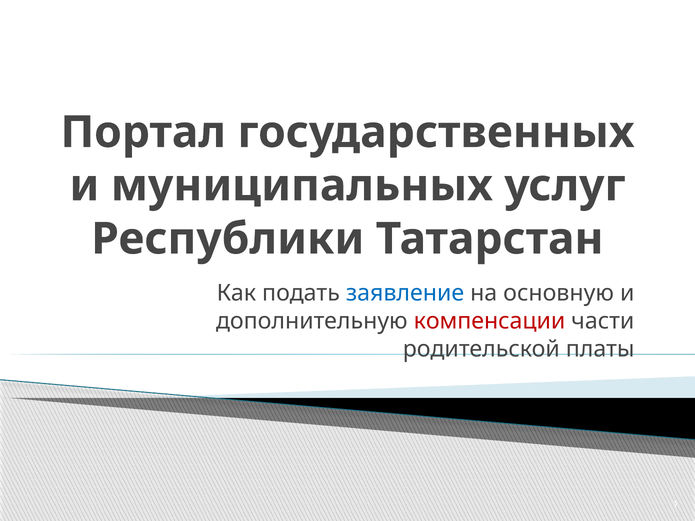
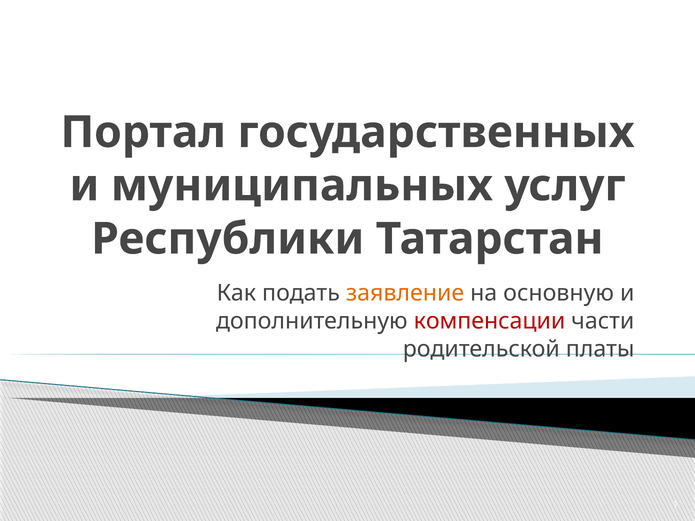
заявление colour: blue -> orange (405, 293)
